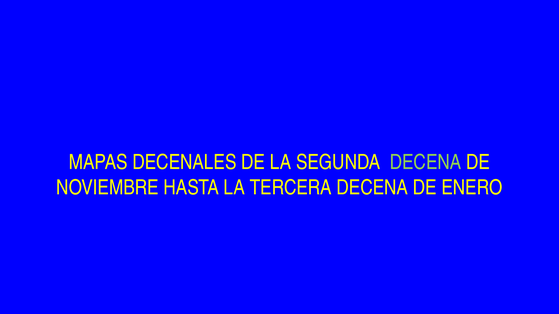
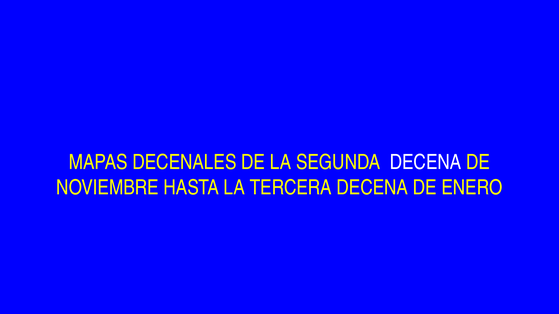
DECENA colour: light green -> white (426, 163)
